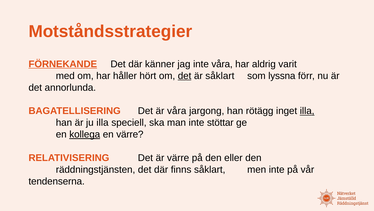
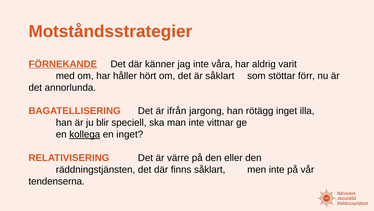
det underline: present -> none (185, 76)
lyssna: lyssna -> stöttar (282, 76)
är våra: våra -> ifrån (177, 111)
illa underline: present -> none (307, 111)
ju illa: illa -> blir (103, 122)
stöttar: stöttar -> vittnar (220, 122)
en värre: värre -> inget (130, 134)
